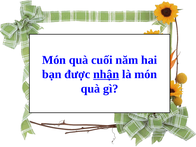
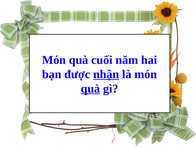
quà underline: none -> present (90, 89)
